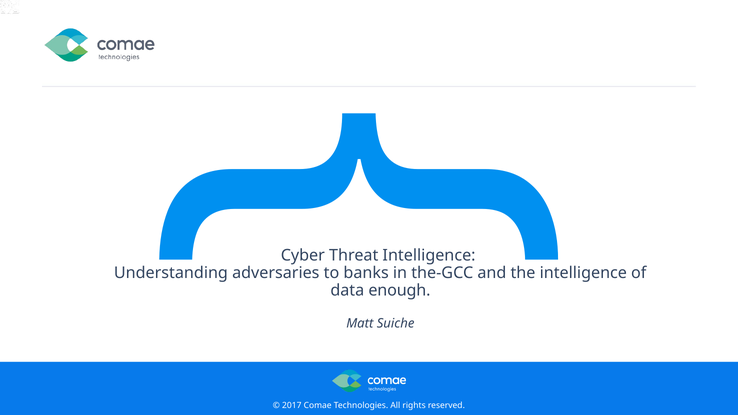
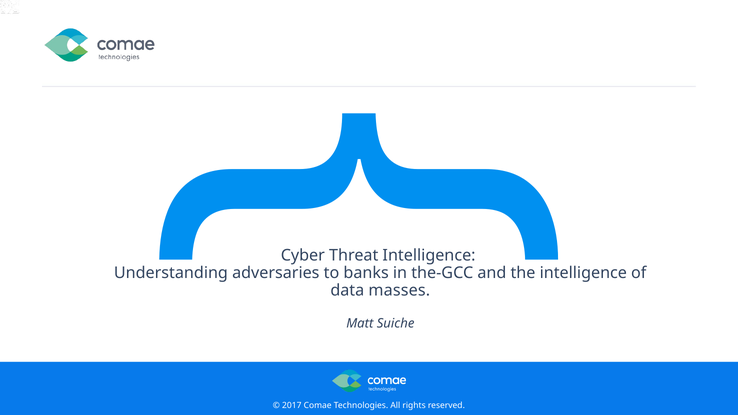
enough: enough -> masses (399, 290)
